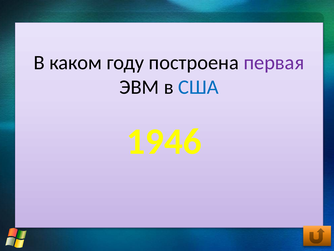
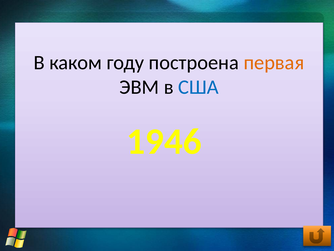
первая colour: purple -> orange (274, 62)
